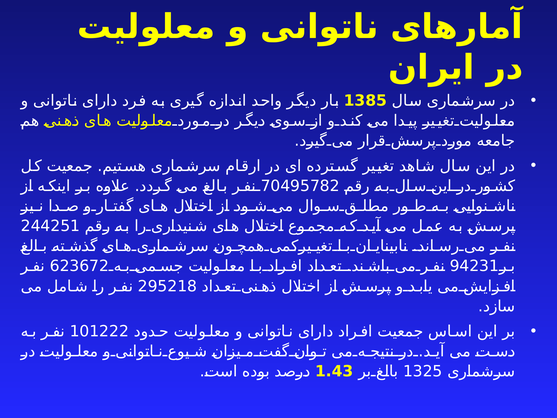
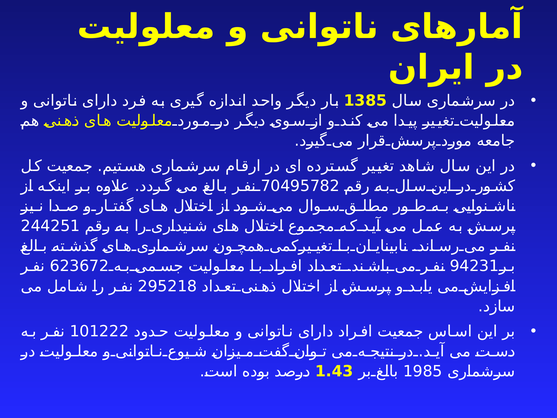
1325: 1325 -> 1985 (423, 371)
